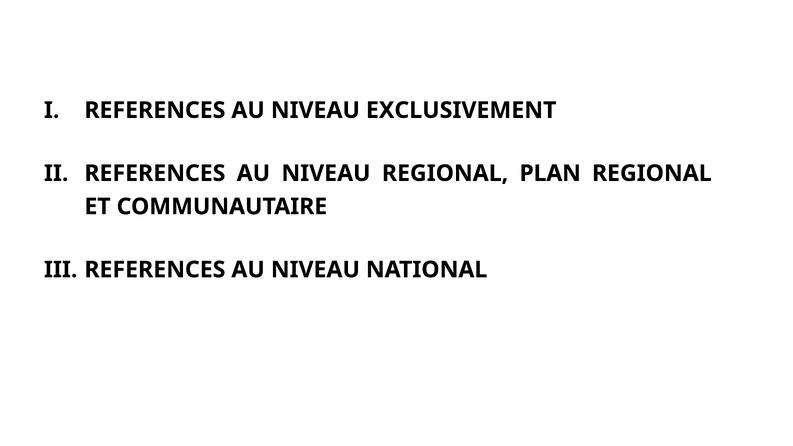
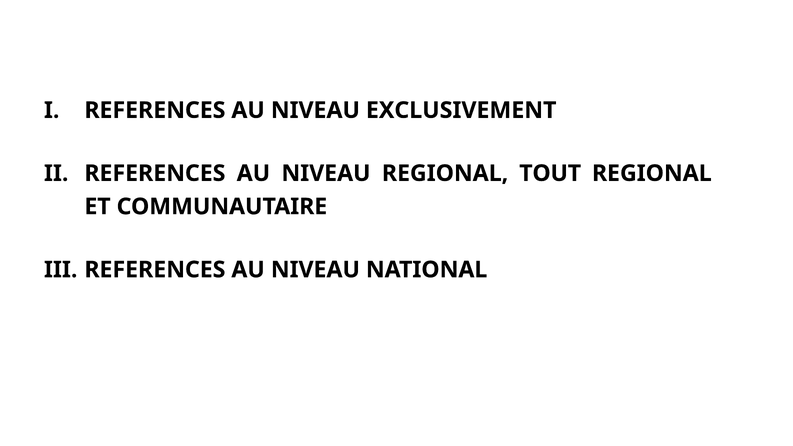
PLAN: PLAN -> TOUT (550, 173)
